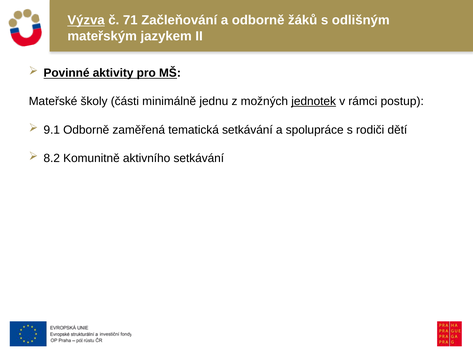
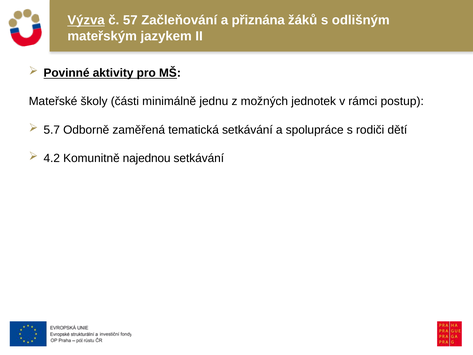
71: 71 -> 57 (130, 20)
a odborně: odborně -> přiznána (258, 20)
jednotek underline: present -> none (314, 101)
9.1: 9.1 -> 5.7 (52, 130)
8.2: 8.2 -> 4.2 (52, 158)
aktivního: aktivního -> najednou (147, 158)
